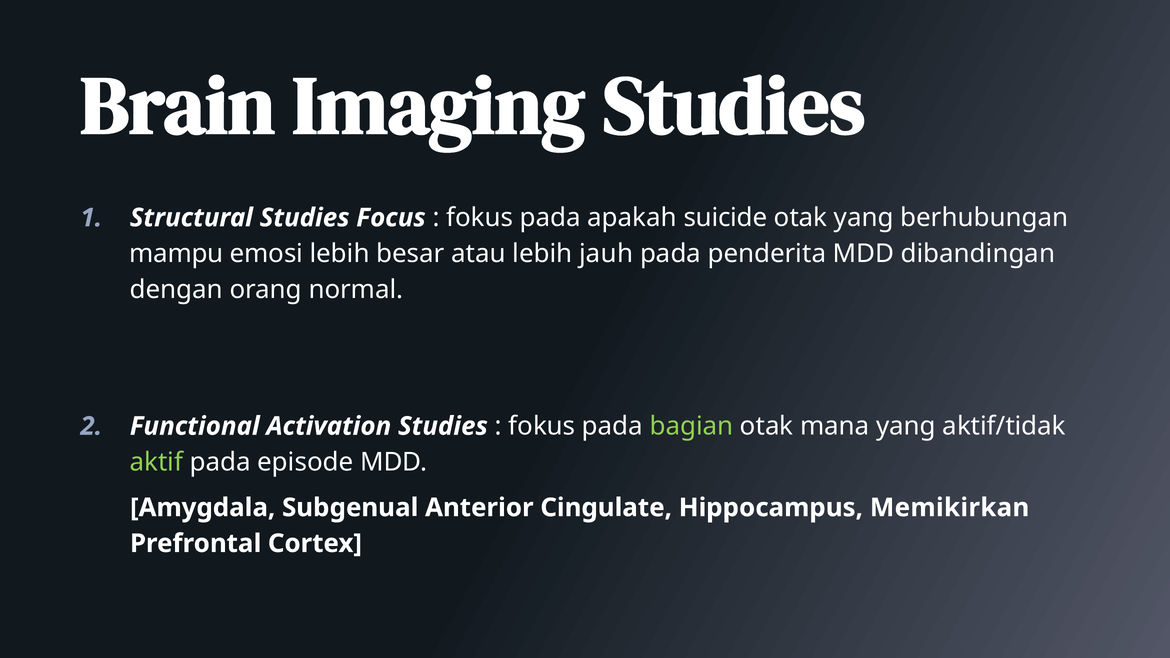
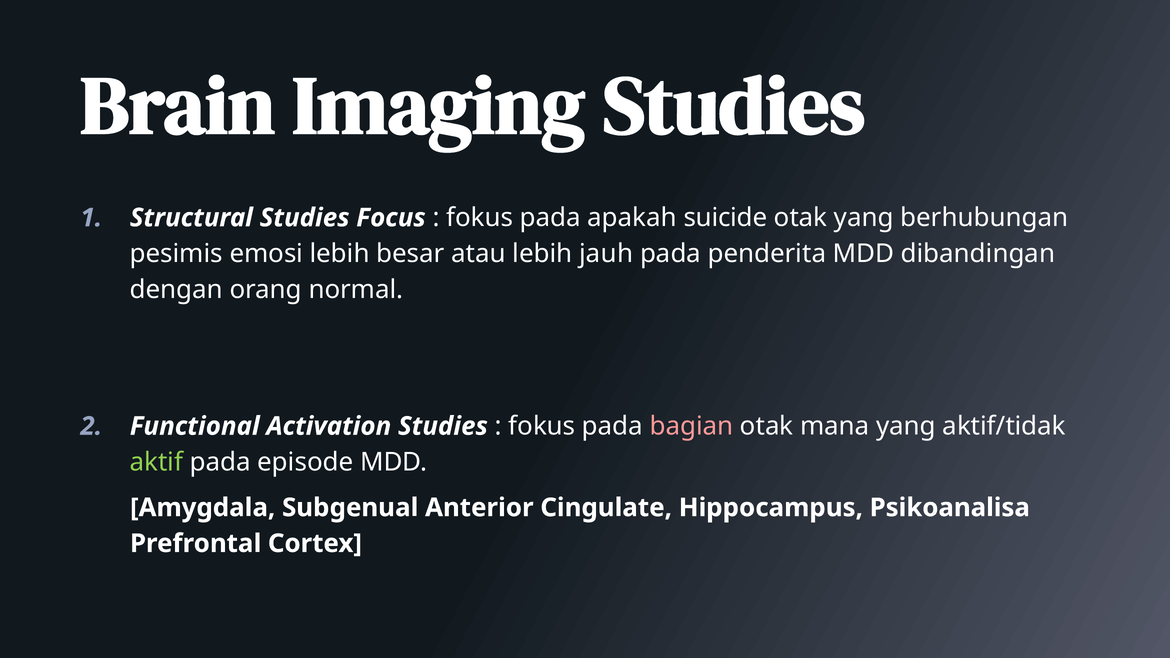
mampu: mampu -> pesimis (176, 254)
bagian colour: light green -> pink (691, 426)
Memikirkan: Memikirkan -> Psikoanalisa (950, 508)
